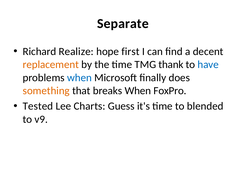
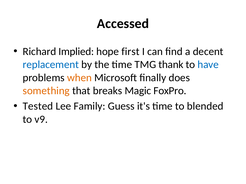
Separate: Separate -> Accessed (123, 24)
Realize: Realize -> Implied (76, 52)
replacement colour: orange -> blue (51, 65)
when colour: blue -> orange (79, 78)
breaks When: When -> Magic (138, 91)
Charts: Charts -> Family (90, 106)
